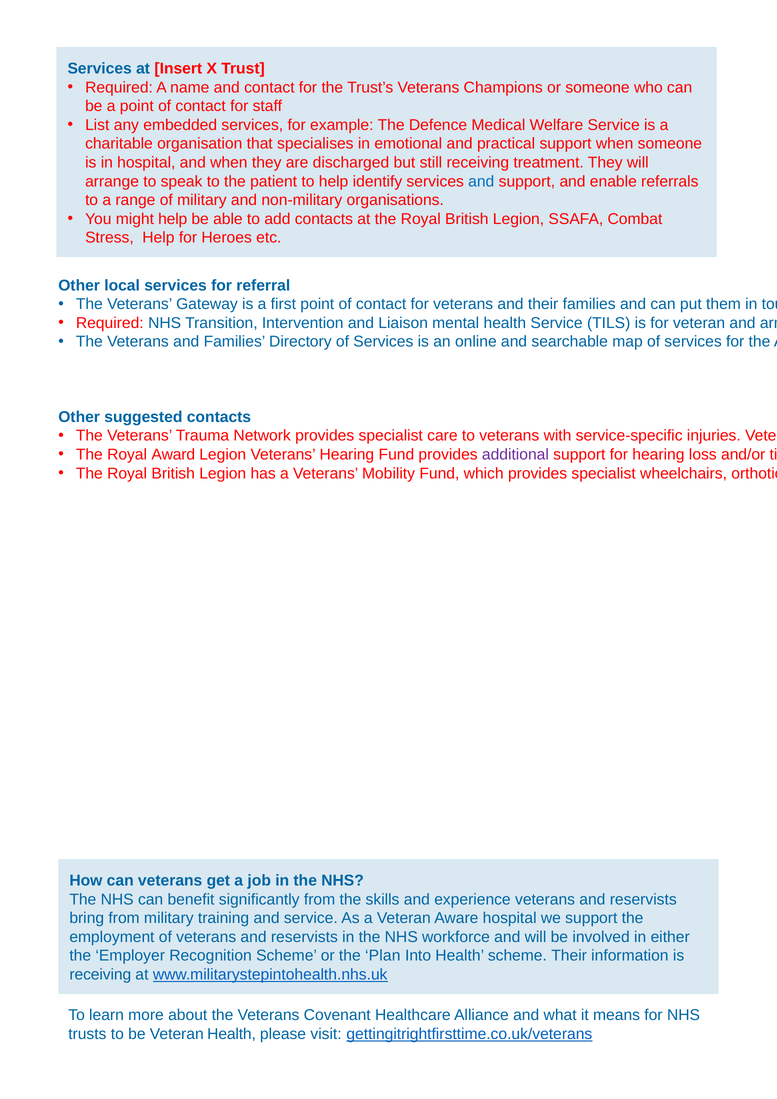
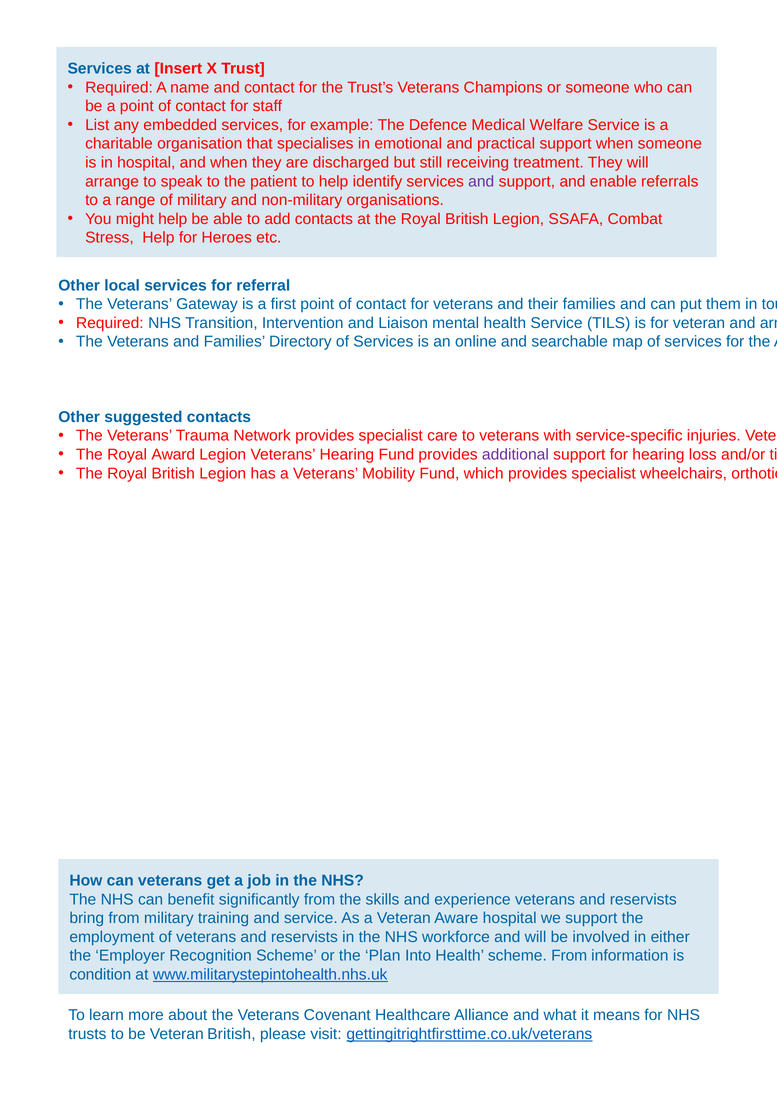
and colour: blue -> purple (481, 181)
scheme Their: Their -> From (569, 956)
receiving: receiving -> condition (100, 975)
Veteran Health: Health -> British (231, 1034)
